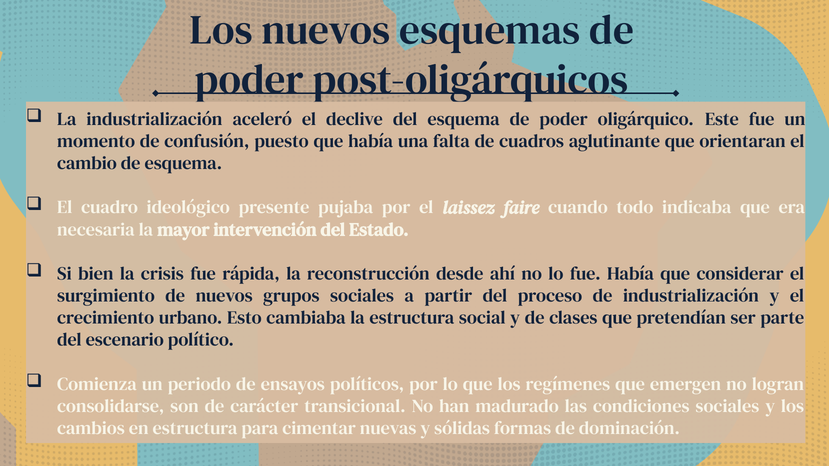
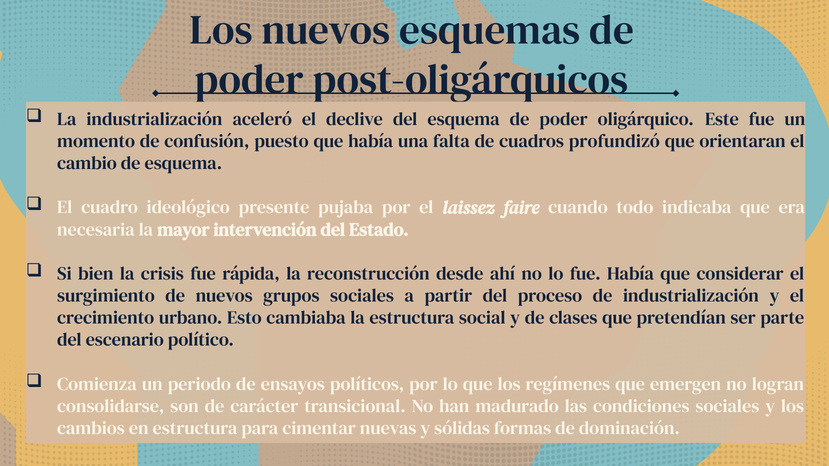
aglutinante: aglutinante -> profundizó (614, 141)
